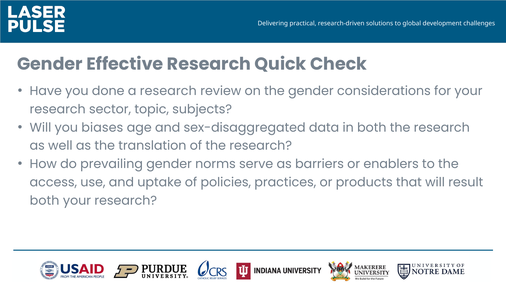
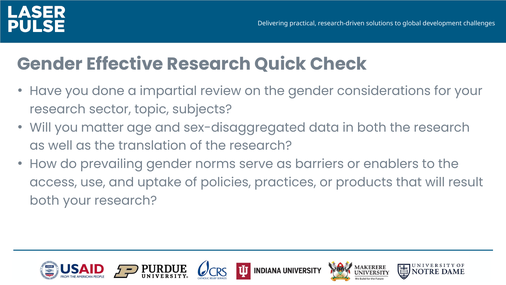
a research: research -> impartial (168, 91)
biases: biases -> matter (102, 127)
